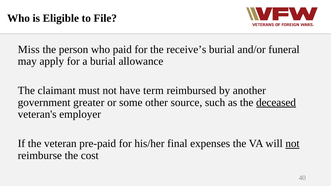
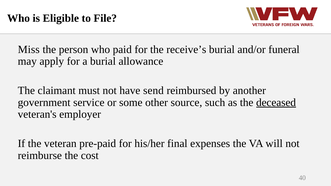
term: term -> send (153, 91)
greater: greater -> service (89, 103)
not underline: present -> none (292, 144)
